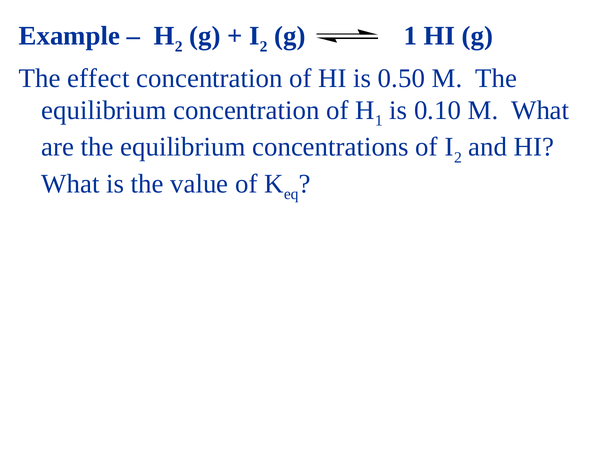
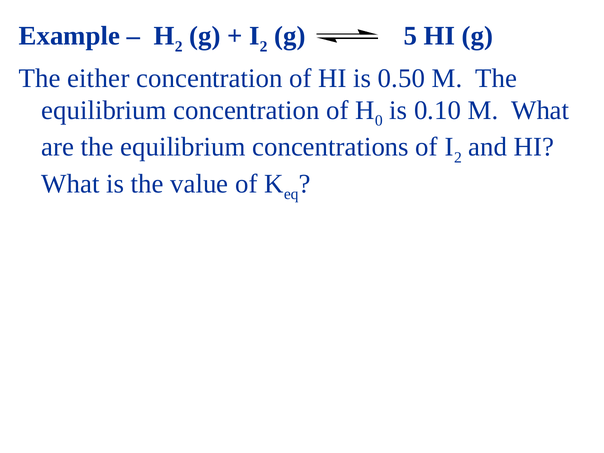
g 1: 1 -> 5 (411, 36)
effect: effect -> either (98, 78)
1: 1 -> 0 (379, 121)
